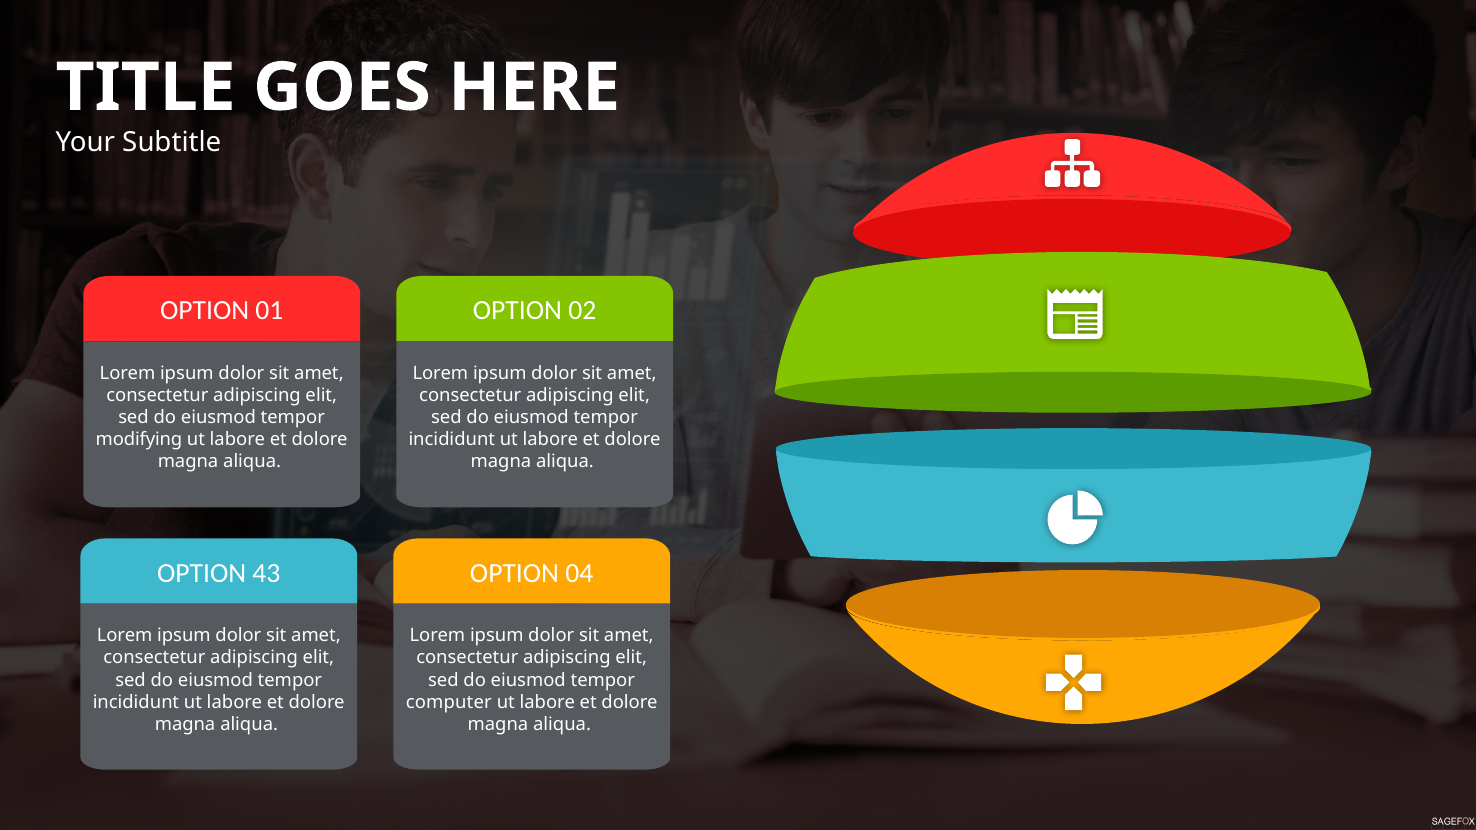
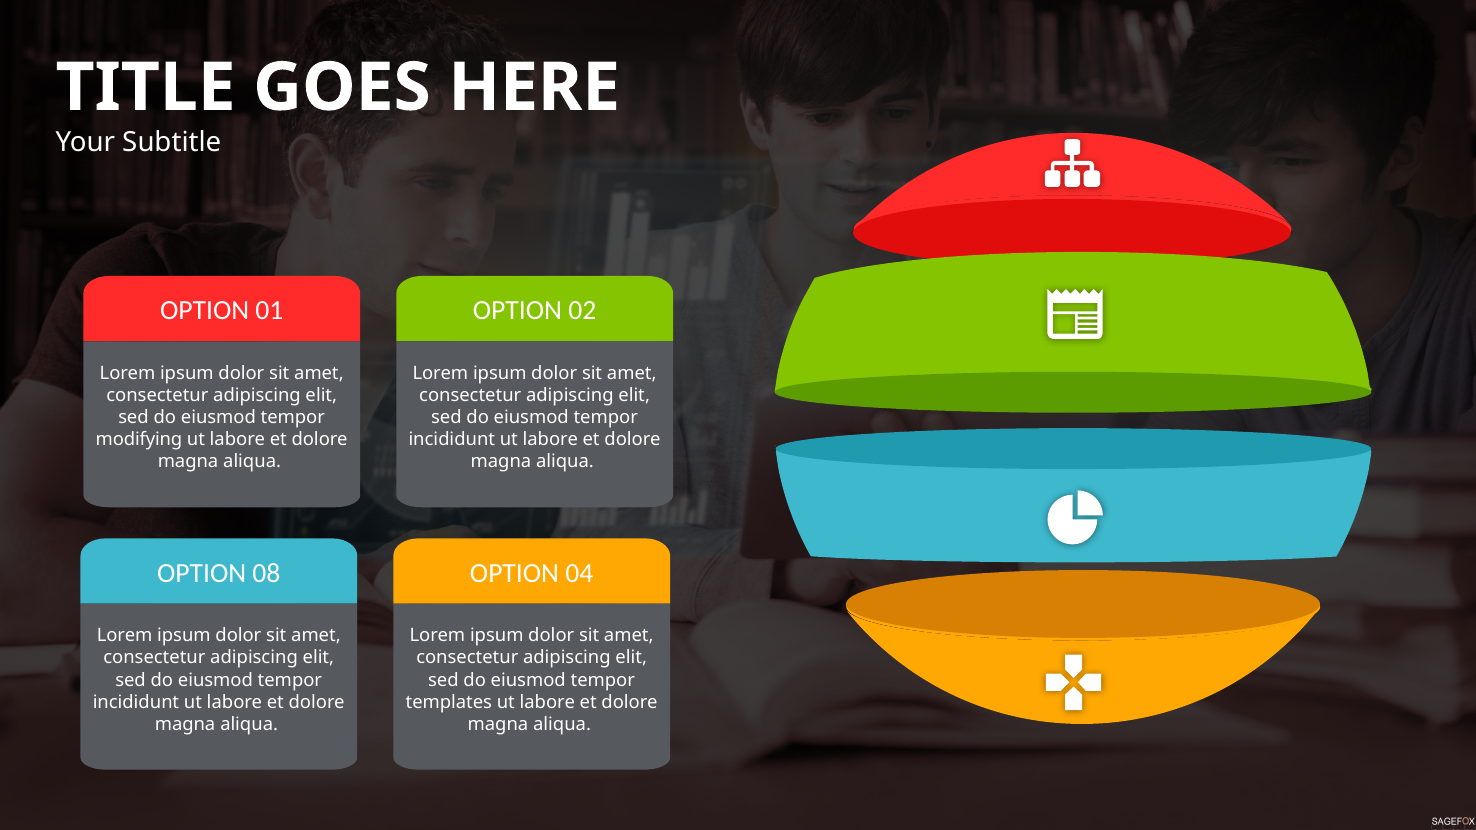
43: 43 -> 08 (266, 573)
computer: computer -> templates (449, 702)
